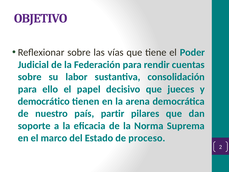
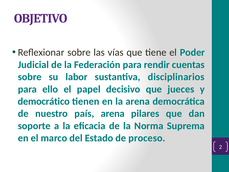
consolidación: consolidación -> disciplinarios (176, 77)
país partir: partir -> arena (113, 113)
